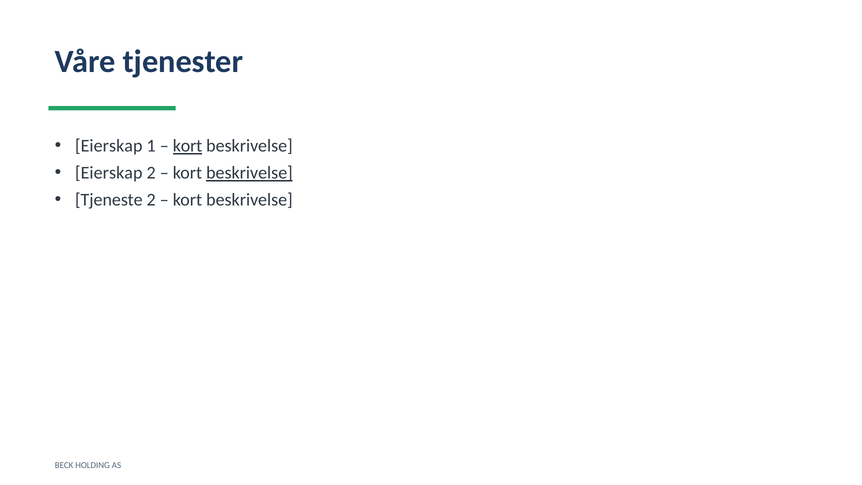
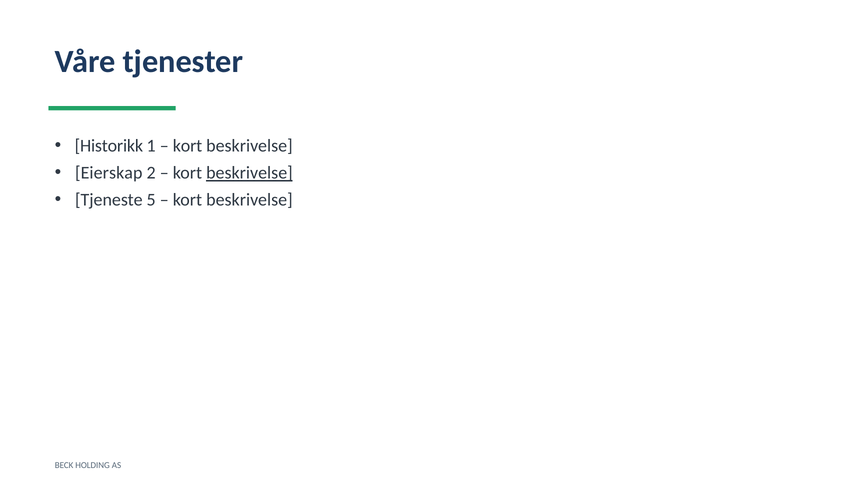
Eierskap: Eierskap -> Historikk (109, 146)
kort underline: present -> none (188, 146)
Tjeneste 2: 2 -> 5 (151, 200)
